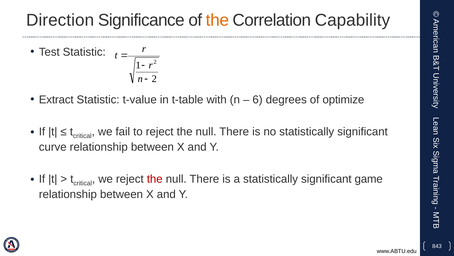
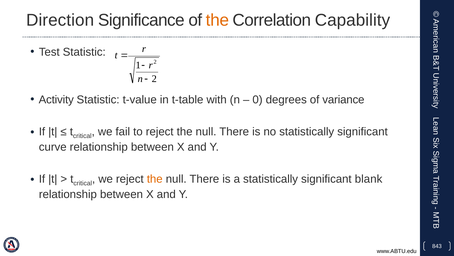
Extract: Extract -> Activity (56, 100)
6: 6 -> 0 (258, 100)
optimize: optimize -> variance (343, 100)
the colour: red -> orange (155, 179)
game: game -> blank (369, 179)
